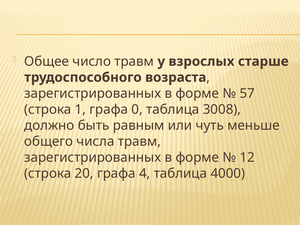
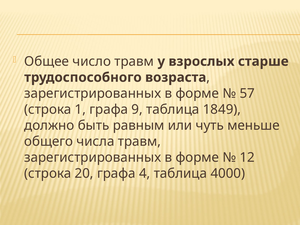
0: 0 -> 9 (137, 109)
3008: 3008 -> 1849 (222, 109)
